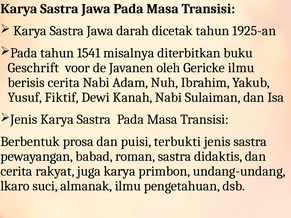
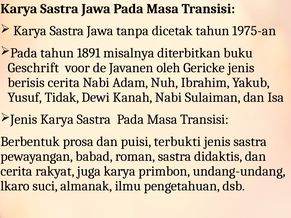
darah: darah -> tanpa (133, 31)
1925-an: 1925-an -> 1975-an (254, 31)
1541: 1541 -> 1891 (89, 53)
Gericke ilmu: ilmu -> jenis (241, 68)
Fiktif: Fiktif -> Tidak (62, 97)
